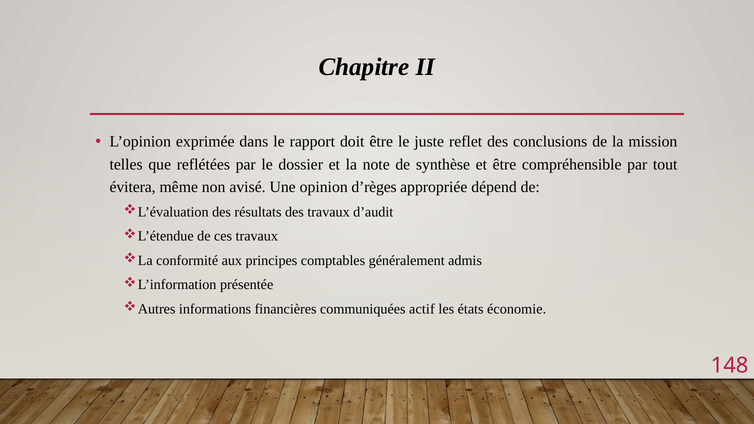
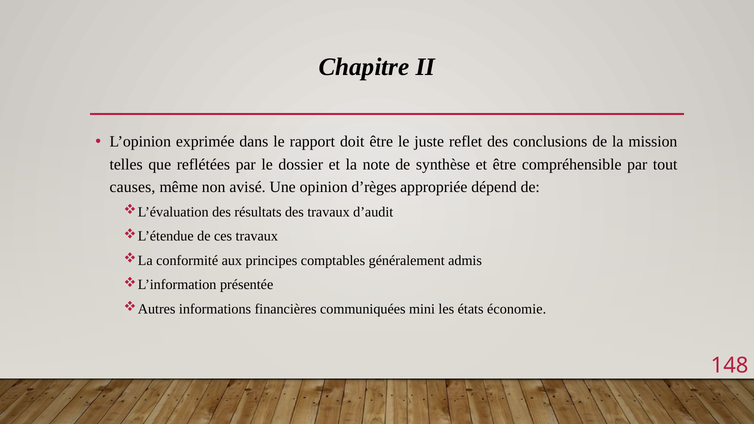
évitera: évitera -> causes (132, 187)
actif: actif -> mini (422, 309)
